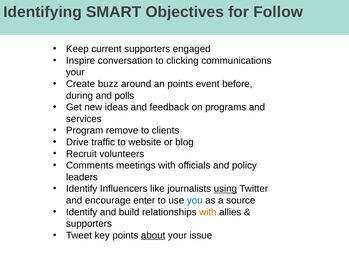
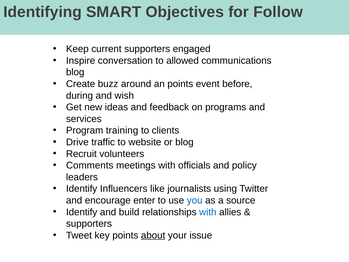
clicking: clicking -> allowed (183, 61)
your: your -> blog (75, 72)
polls: polls -> wish (124, 95)
remove: remove -> training (122, 130)
using underline: present -> none (225, 189)
with colour: orange -> blue (208, 212)
